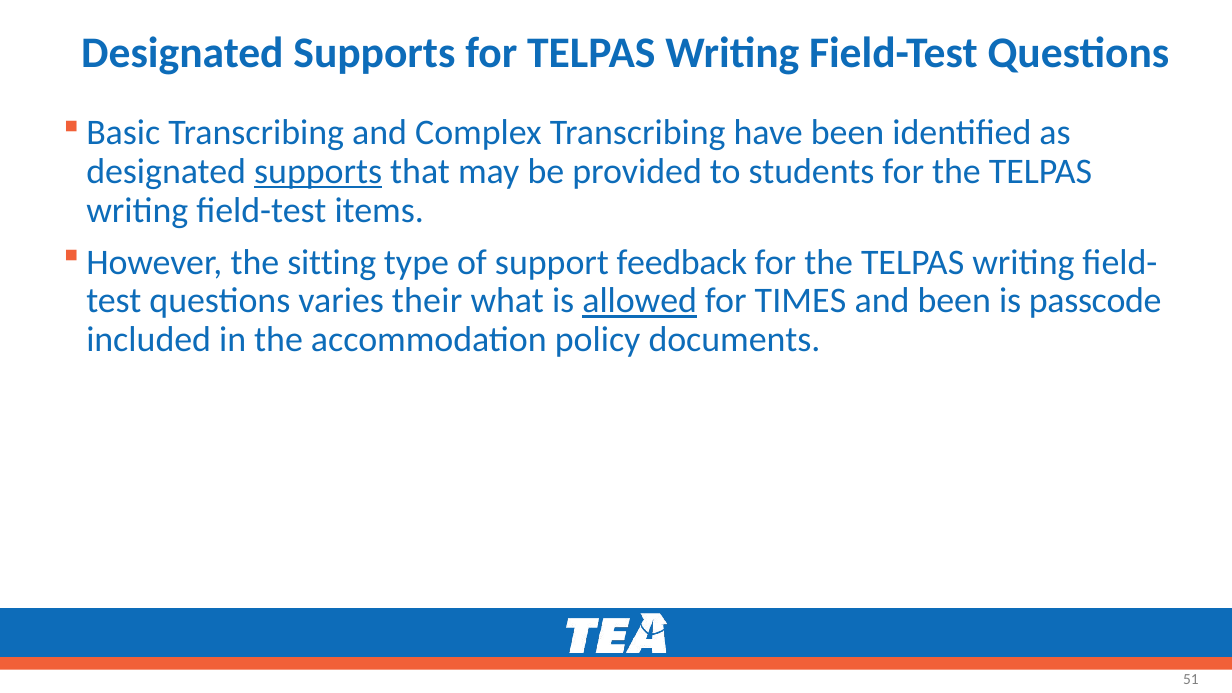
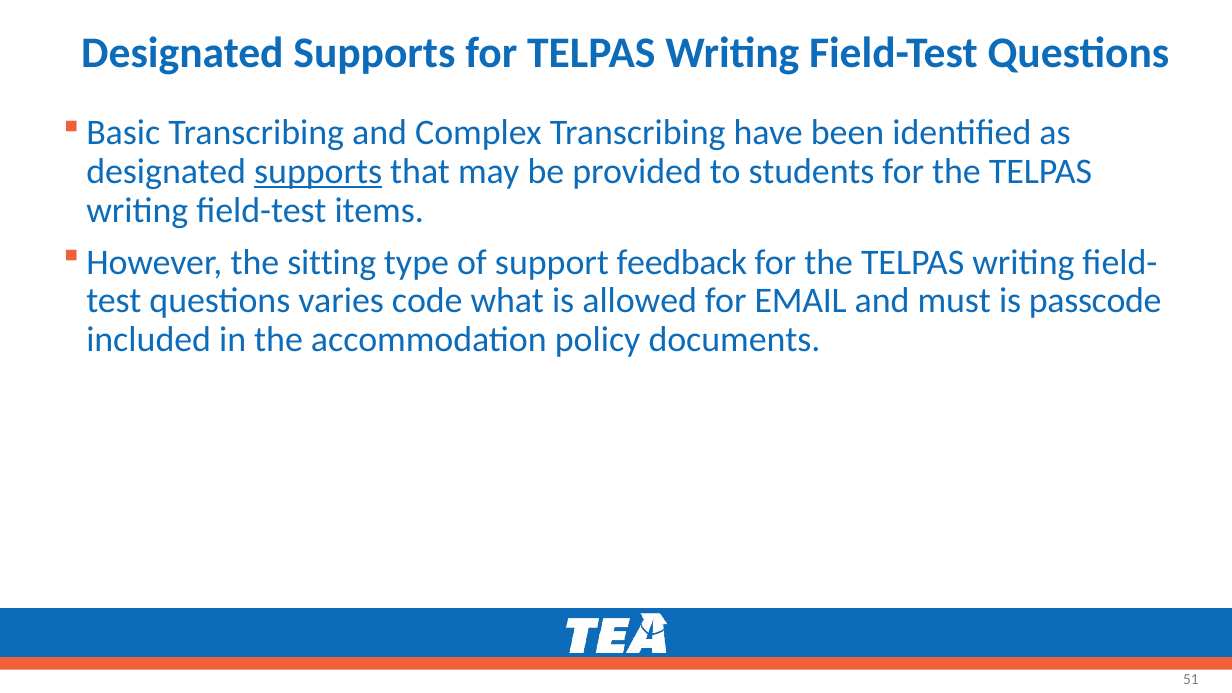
their: their -> code (427, 301)
allowed underline: present -> none (640, 301)
TIMES: TIMES -> EMAIL (801, 301)
and been: been -> must (954, 301)
